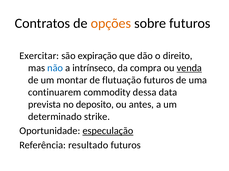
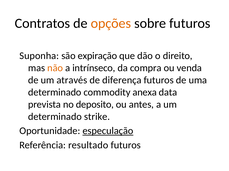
Exercitar: Exercitar -> Suponha (39, 56)
não colour: blue -> orange (55, 68)
venda underline: present -> none (189, 68)
montar: montar -> através (72, 80)
flutuação: flutuação -> diferença (122, 80)
continuarem: continuarem -> determinado (55, 93)
dessa: dessa -> anexa (145, 93)
